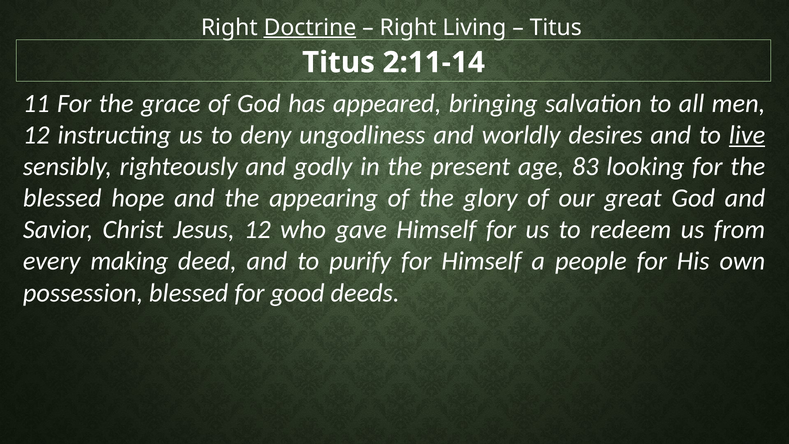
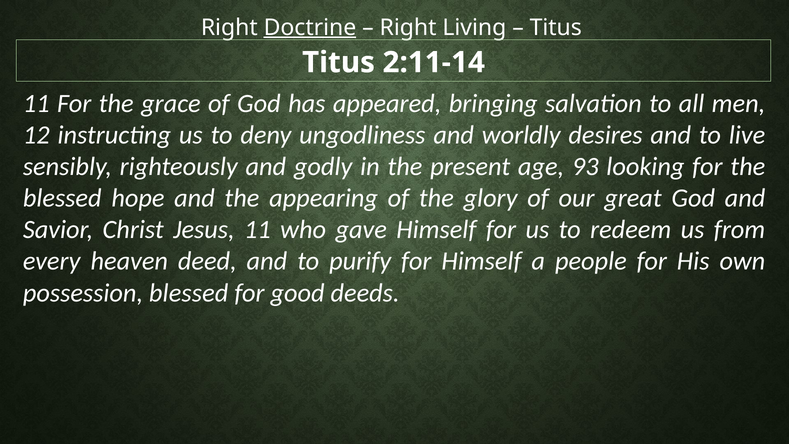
live underline: present -> none (747, 135)
83: 83 -> 93 (585, 166)
Jesus 12: 12 -> 11 (257, 230)
making: making -> heaven (129, 261)
